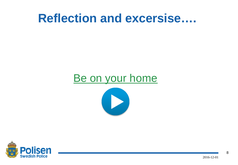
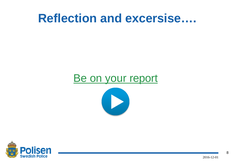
home: home -> report (144, 78)
